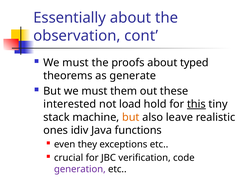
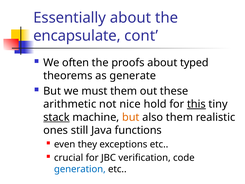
observation: observation -> encapsulate (77, 36)
must: must -> often (76, 63)
interested: interested -> arithmetic (70, 104)
load: load -> nice (130, 104)
stack underline: none -> present (56, 117)
also leave: leave -> them (179, 117)
idiv: idiv -> still (80, 130)
generation colour: purple -> blue (80, 169)
